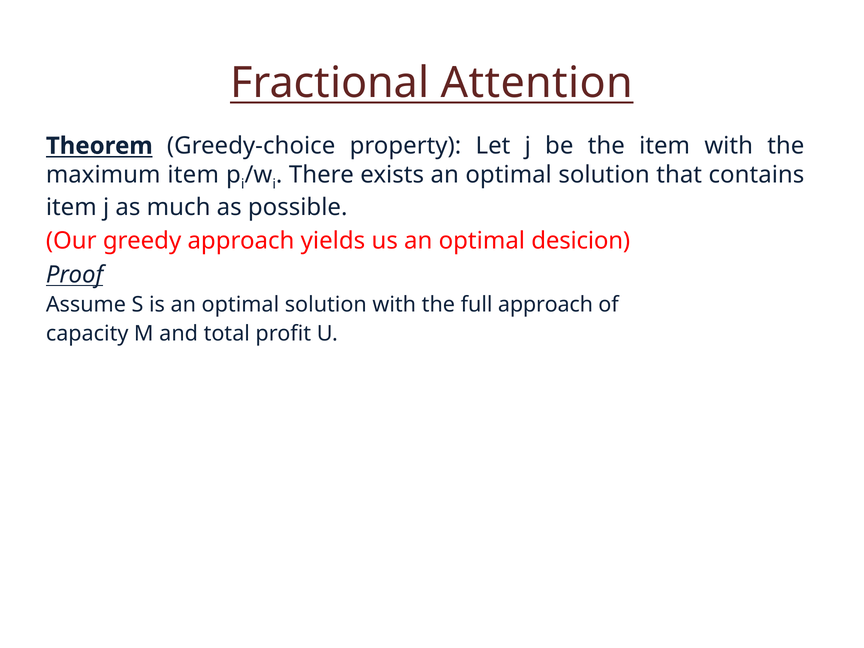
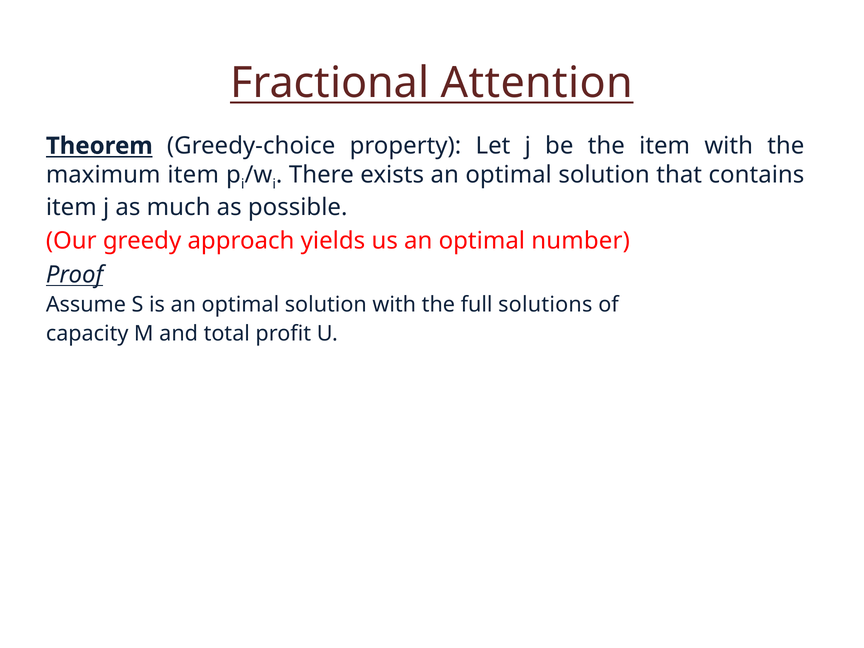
desicion: desicion -> number (581, 241)
full approach: approach -> solutions (545, 305)
